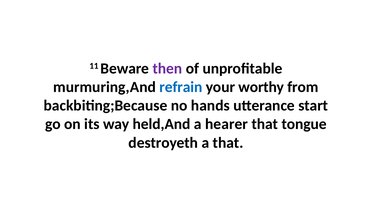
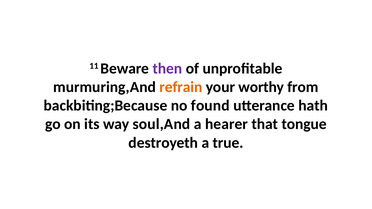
refrain colour: blue -> orange (181, 87)
hands: hands -> found (210, 106)
start: start -> hath (313, 106)
held,And: held,And -> soul,And (161, 124)
a that: that -> true (228, 143)
